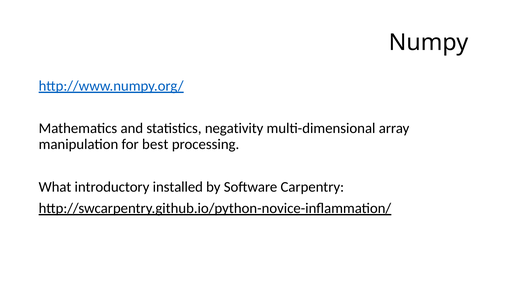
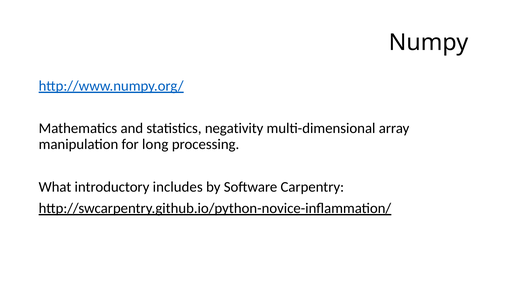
best: best -> long (155, 144)
installed: installed -> includes (178, 187)
